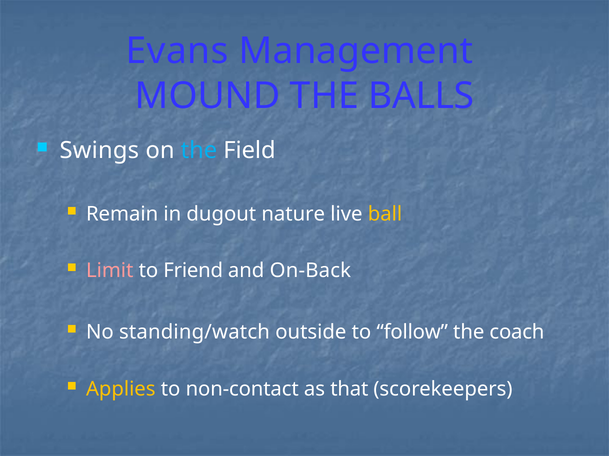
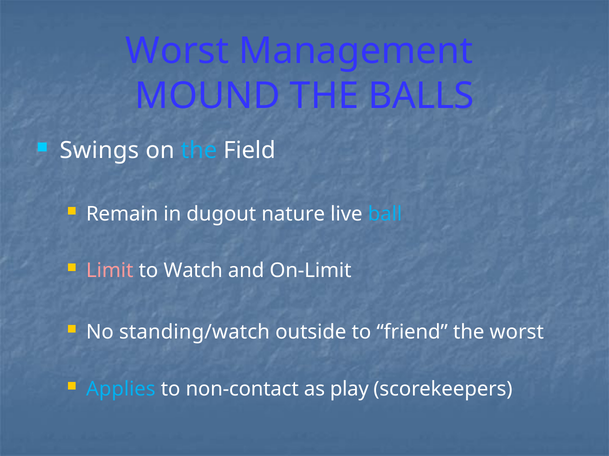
Evans: Evans -> Worst (177, 51)
ball colour: yellow -> light blue (385, 214)
Friend: Friend -> Watch (193, 271)
On-Back: On-Back -> On-Limit (311, 271)
follow: follow -> friend (412, 333)
the coach: coach -> worst (517, 333)
Applies colour: yellow -> light blue (121, 390)
that: that -> play (349, 390)
